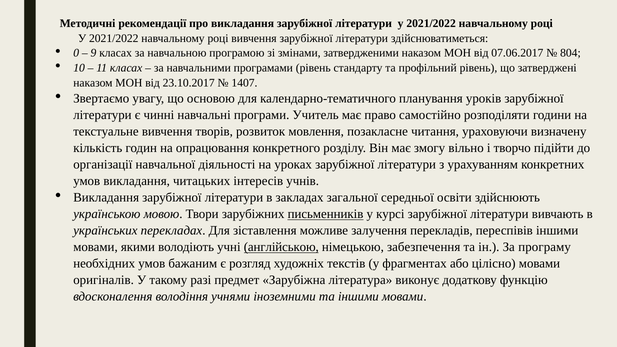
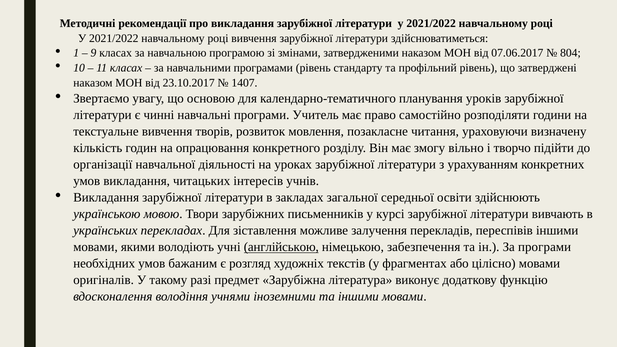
0: 0 -> 1 (76, 53)
письменників underline: present -> none (325, 214)
За програму: програму -> програми (545, 247)
